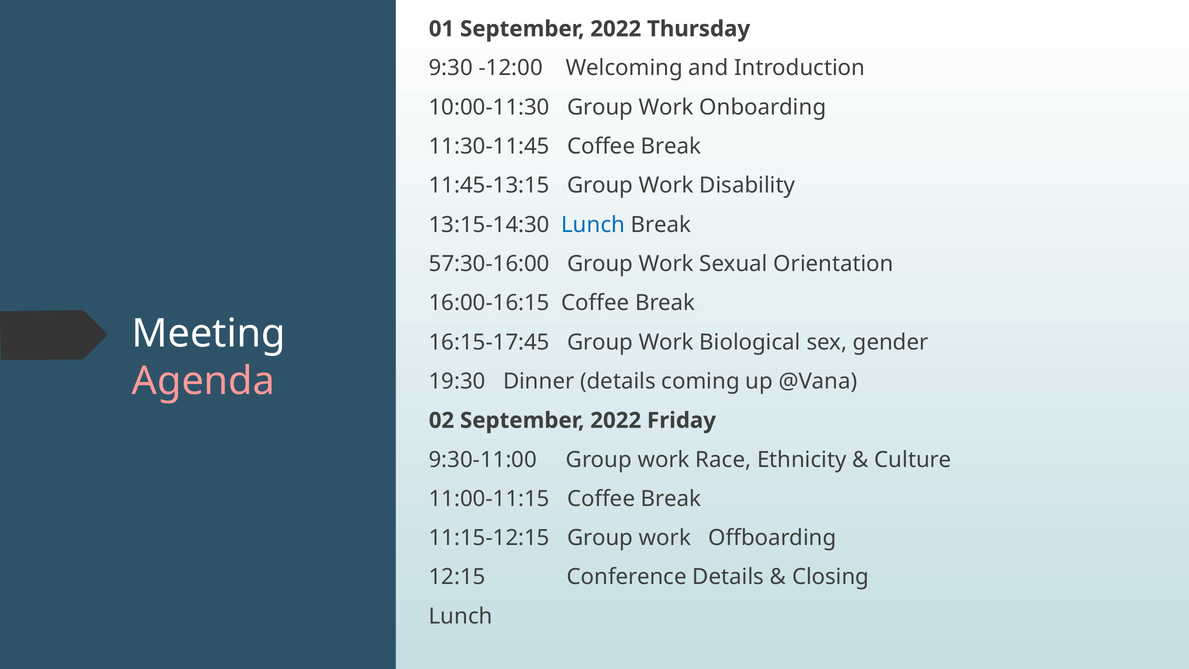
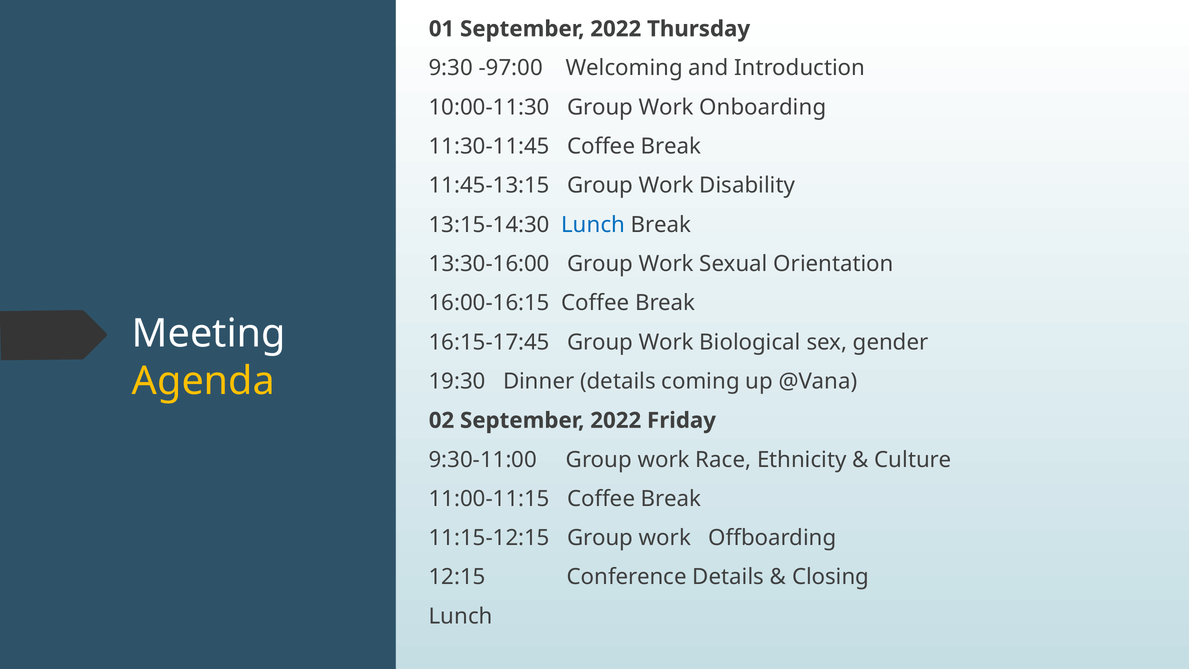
-12:00: -12:00 -> -97:00 (511, 68)
57:30-16:00: 57:30-16:00 -> 13:30-16:00 (489, 264)
Agenda colour: pink -> yellow (203, 381)
